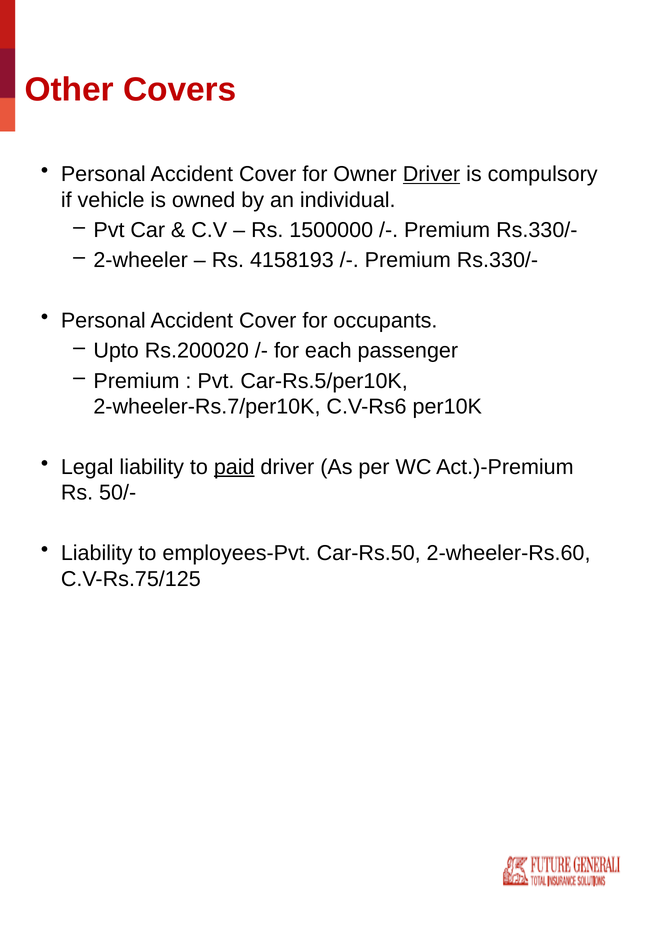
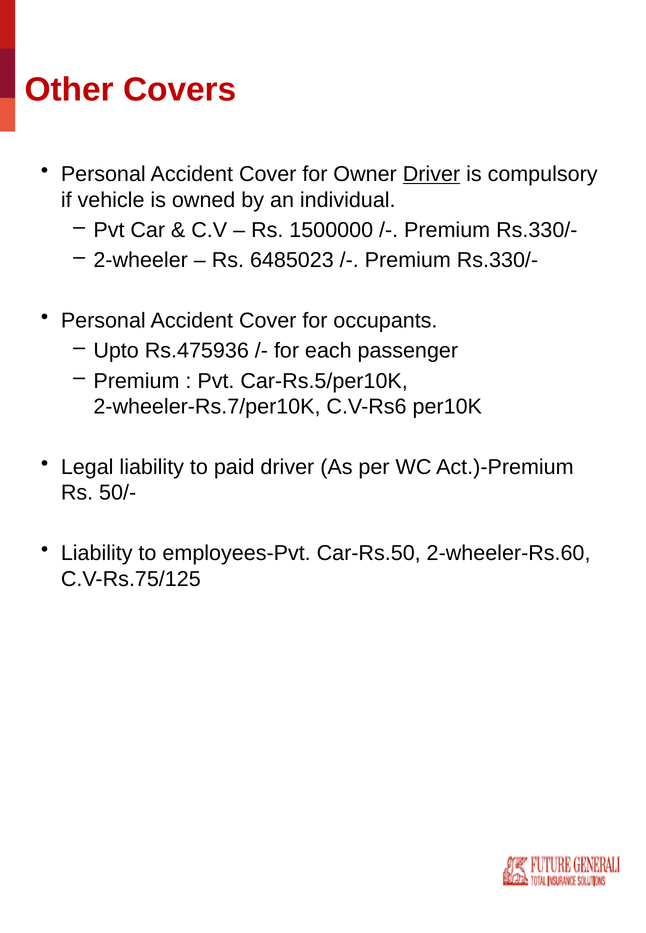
4158193: 4158193 -> 6485023 (292, 260)
Rs.200020: Rs.200020 -> Rs.475936 (197, 351)
paid underline: present -> none (234, 467)
